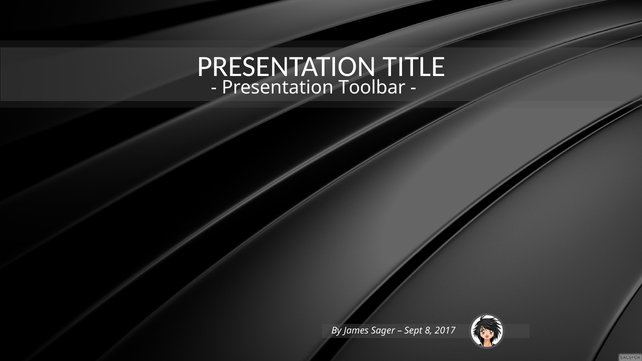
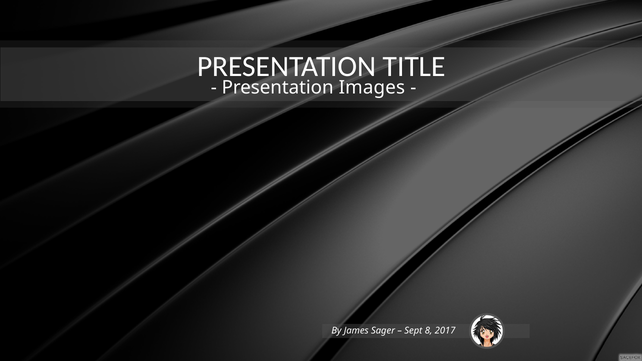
Toolbar: Toolbar -> Images (372, 88)
